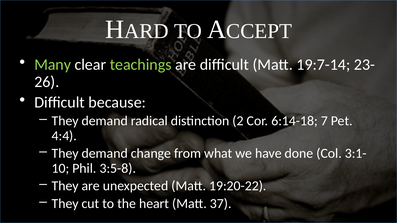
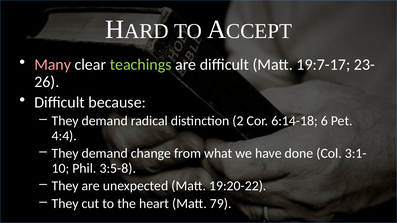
Many colour: light green -> pink (53, 65)
19:7-14: 19:7-14 -> 19:7-17 (323, 65)
7: 7 -> 6 (324, 121)
37: 37 -> 79 (221, 204)
